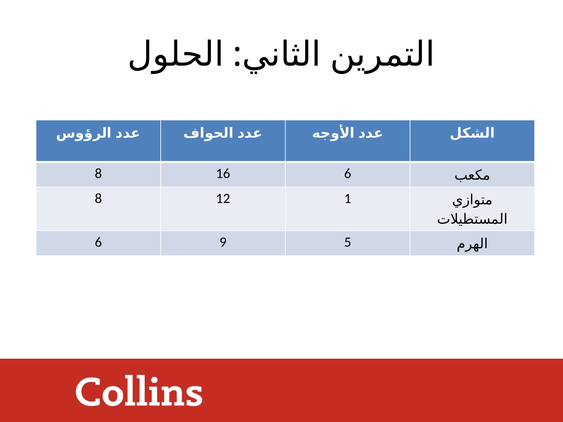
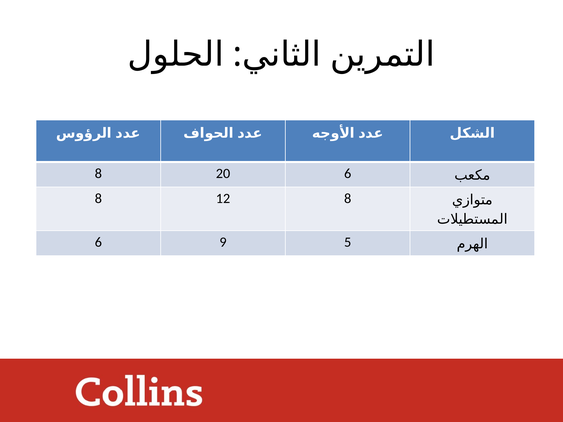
16: 16 -> 20 (223, 174)
12 1: 1 -> 8 (348, 199)
